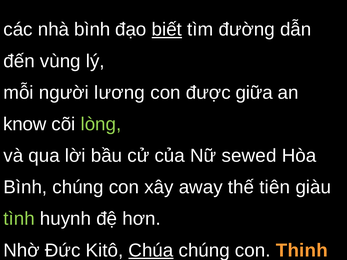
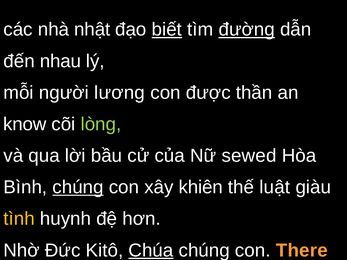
nhà bình: bình -> nhật (92, 30)
đường underline: none -> present (247, 30)
vùng: vùng -> nhau (60, 61)
giữa: giữa -> thần (254, 93)
chúng underline: none -> present (78, 187)
away: away -> khiên (201, 187)
tiên: tiên -> luật (275, 187)
tình colour: light green -> yellow (19, 219)
Thinh: Thinh -> There (302, 251)
